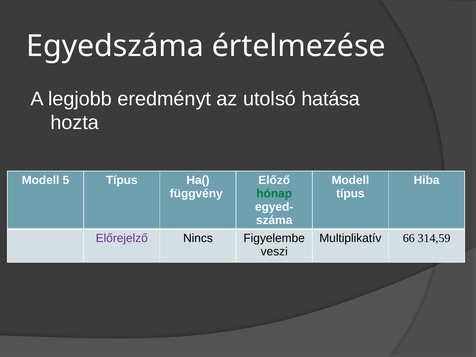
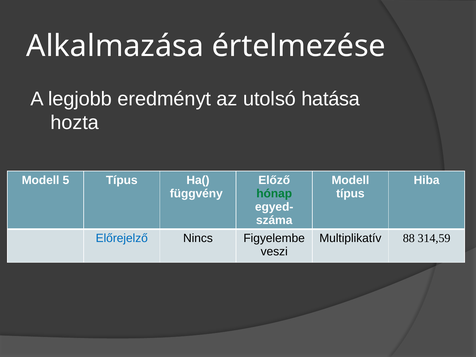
Egyedszáma: Egyedszáma -> Alkalmazása (115, 46)
Előrejelző colour: purple -> blue (122, 238)
66: 66 -> 88 (409, 238)
